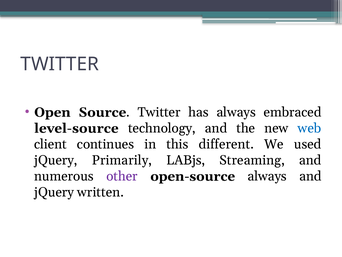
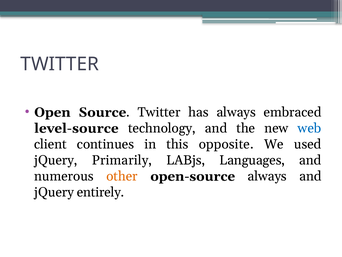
different: different -> opposite (226, 144)
Streaming: Streaming -> Languages (252, 160)
other colour: purple -> orange (122, 176)
written: written -> entirely (101, 192)
